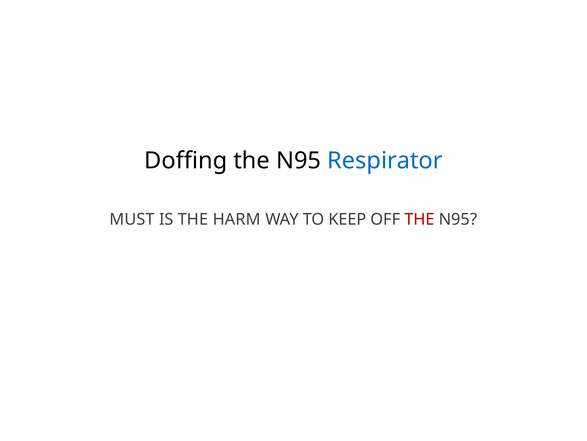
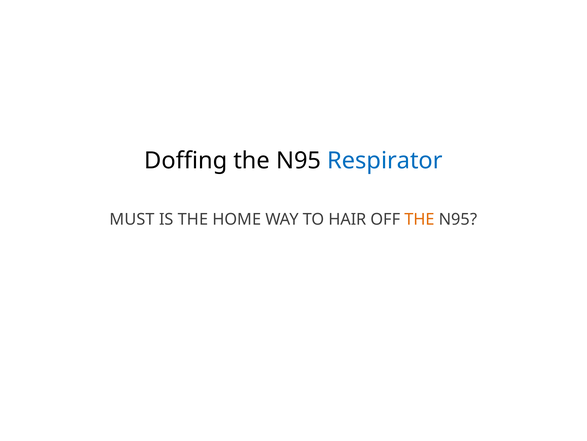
HARM: HARM -> HOME (237, 219)
KEEP: KEEP -> HAIR (347, 219)
THE colour: red -> orange (420, 219)
